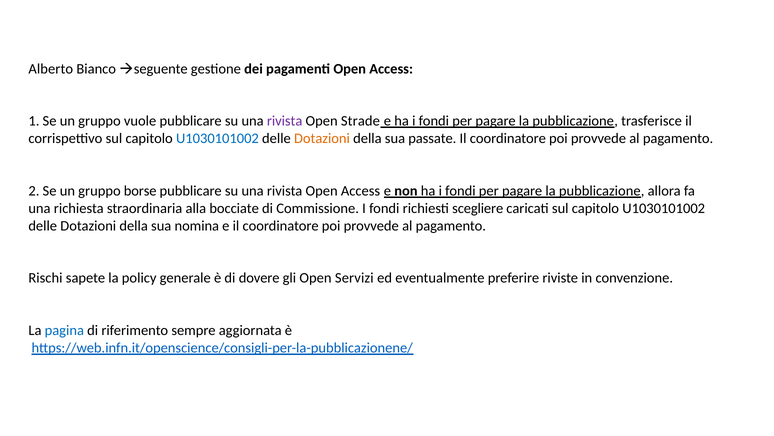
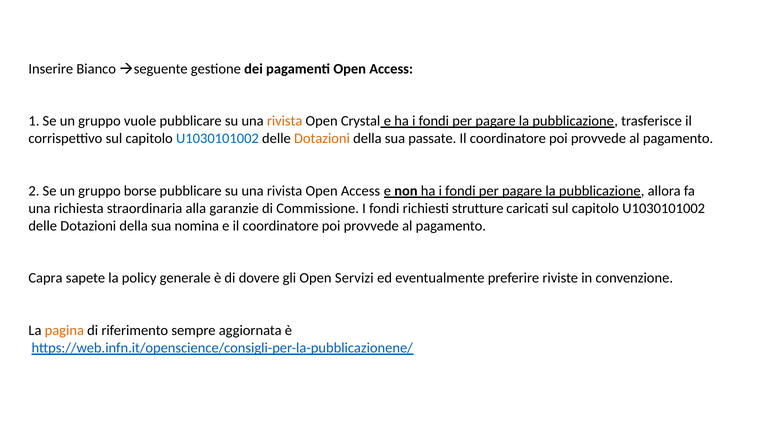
Alberto: Alberto -> Inserire (51, 69)
rivista colour: purple -> orange (285, 121)
Strade: Strade -> Crystal (361, 121)
bocciate: bocciate -> garanzie (234, 208)
scegliere: scegliere -> strutture (478, 208)
Rischi: Rischi -> Capra (45, 278)
pagina colour: blue -> orange (64, 330)
